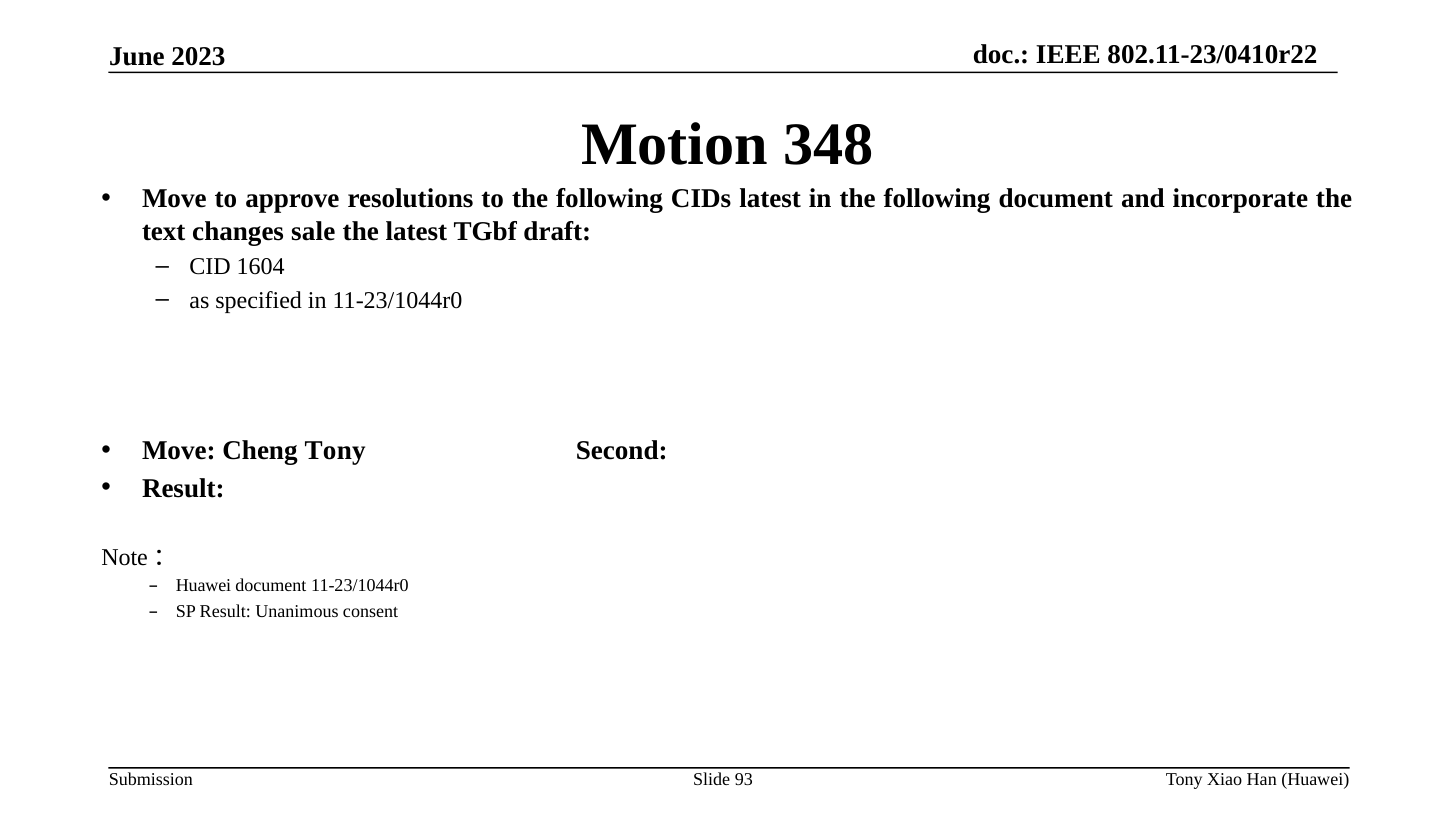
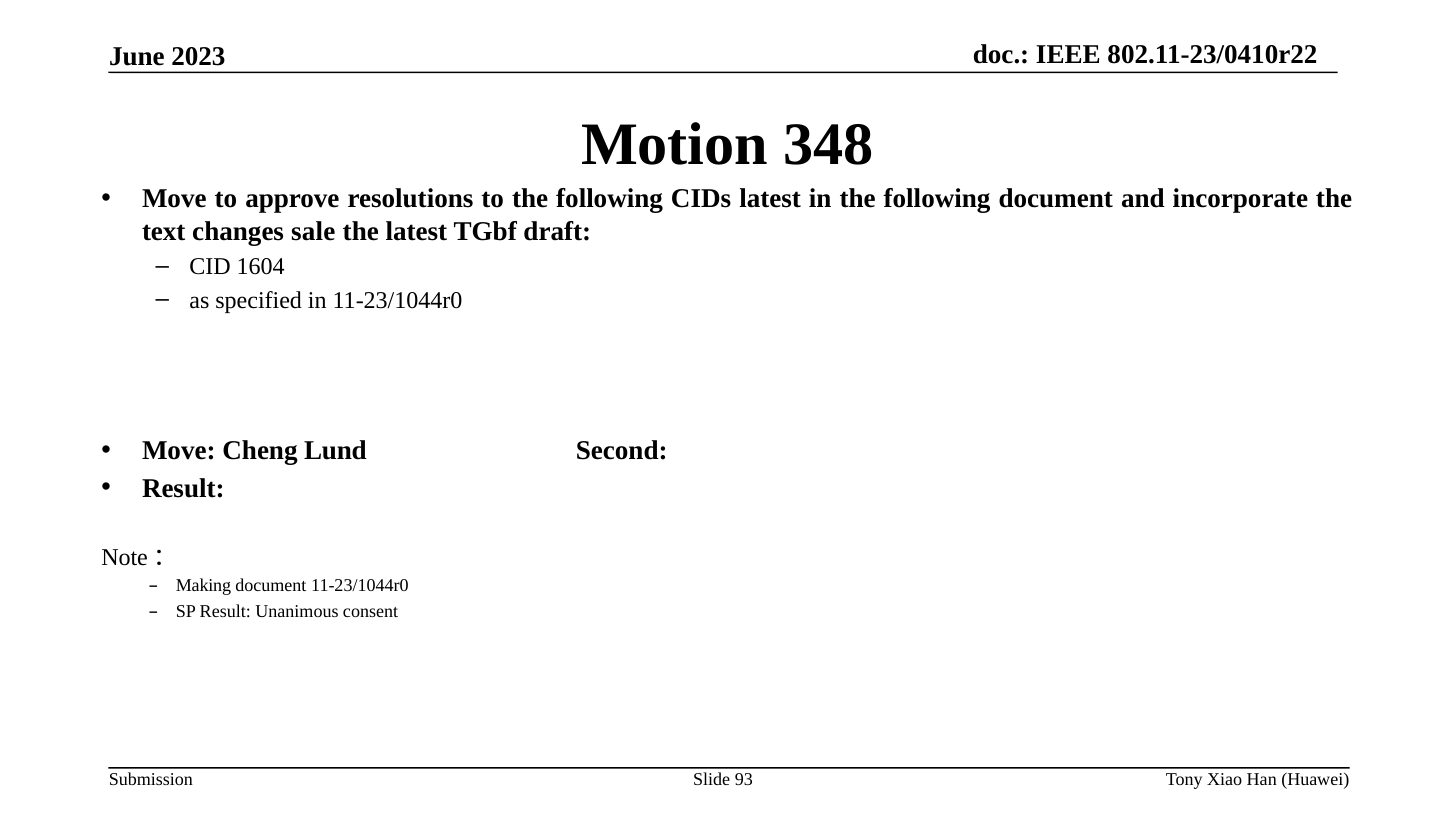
Cheng Tony: Tony -> Lund (335, 451)
Huawei: Huawei -> Making (203, 586)
